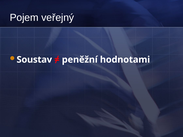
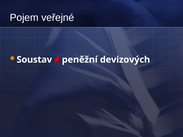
veřejný: veřejný -> veřejné (58, 18)
hodnotami: hodnotami -> devizových (125, 60)
